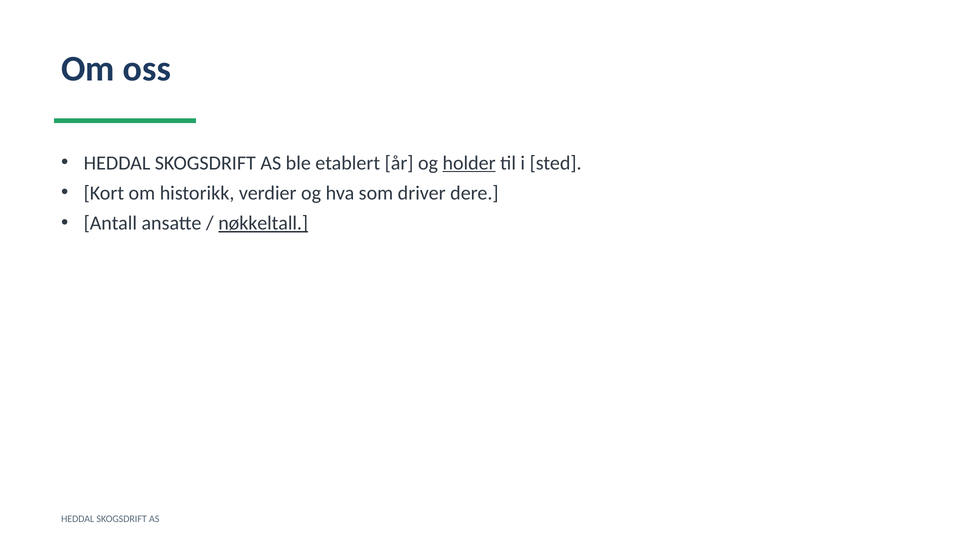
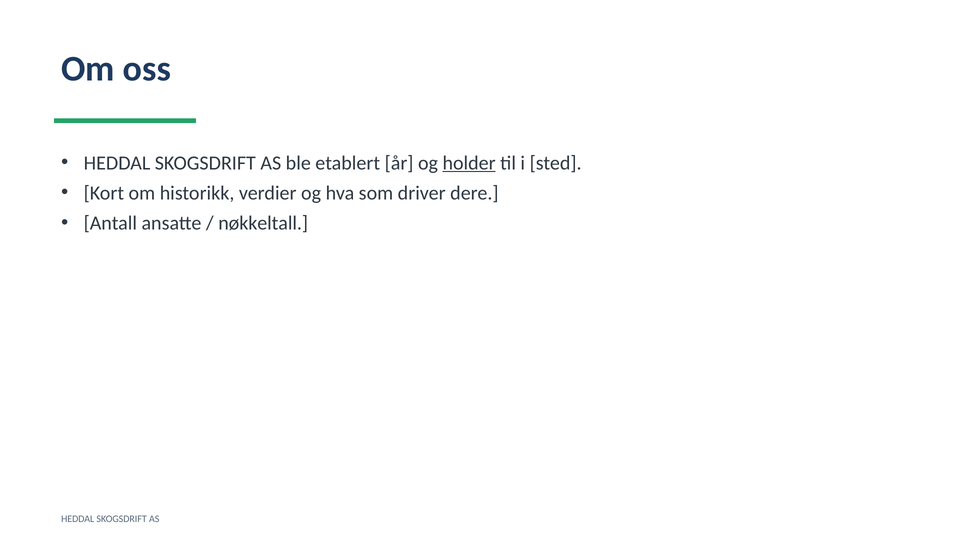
nøkkeltall underline: present -> none (263, 223)
